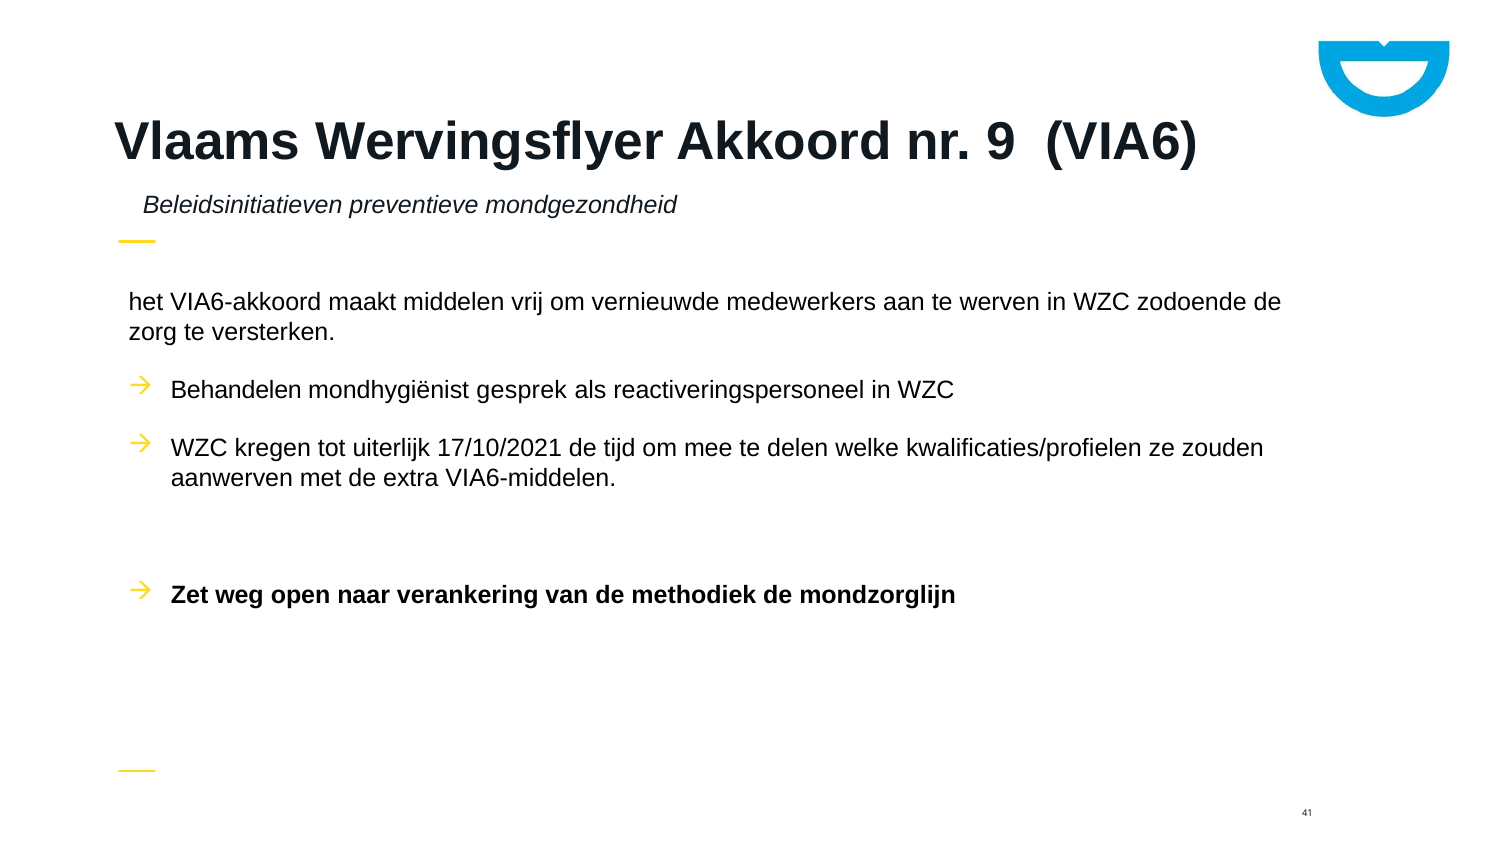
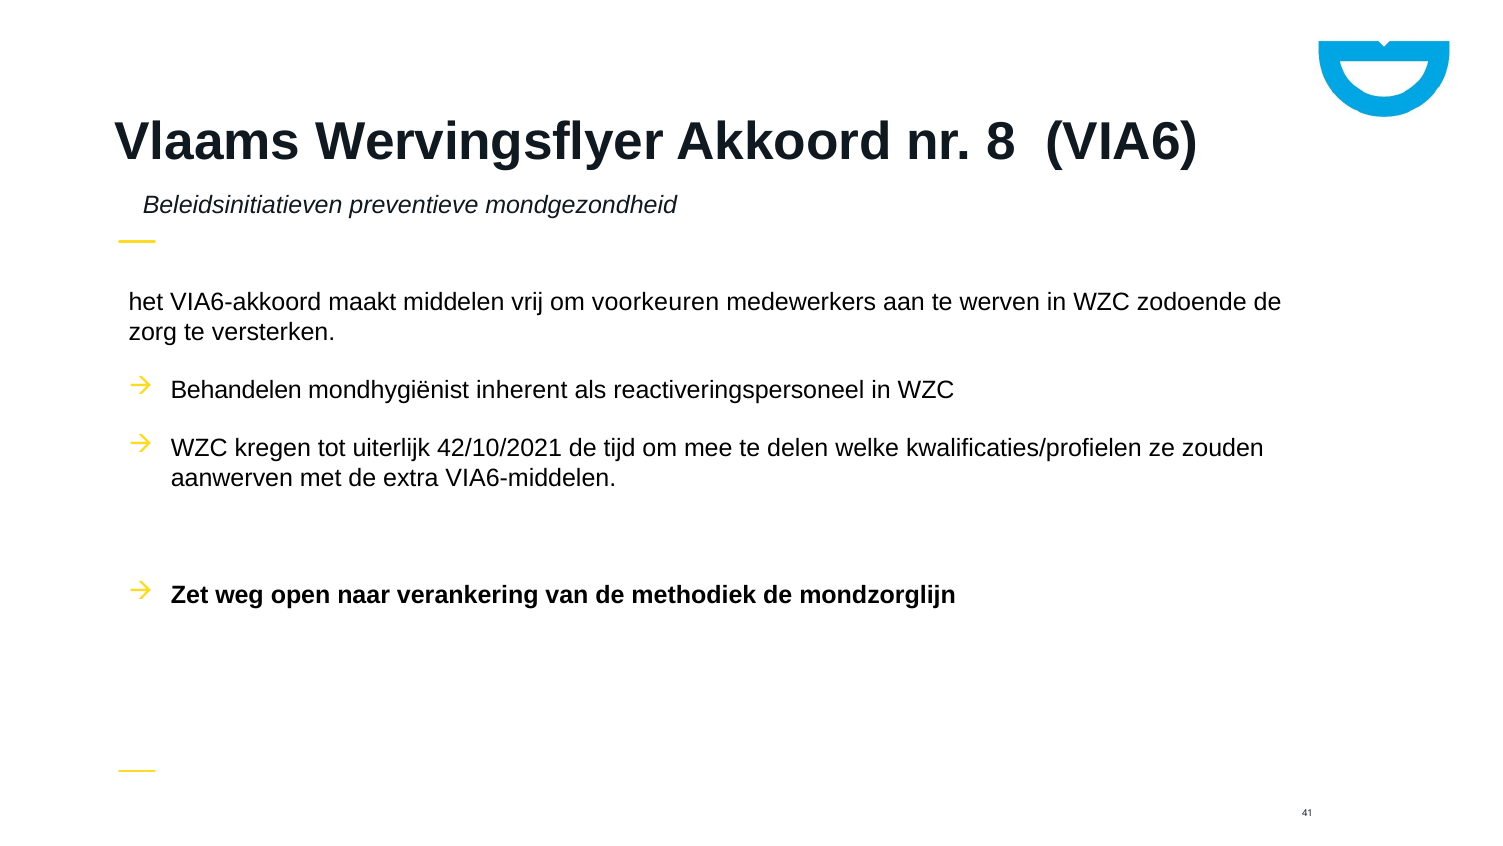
9: 9 -> 8 (1001, 142)
vernieuwde: vernieuwde -> voorkeuren (656, 302)
gesprek: gesprek -> inherent (522, 390)
17/10/2021: 17/10/2021 -> 42/10/2021 (500, 448)
